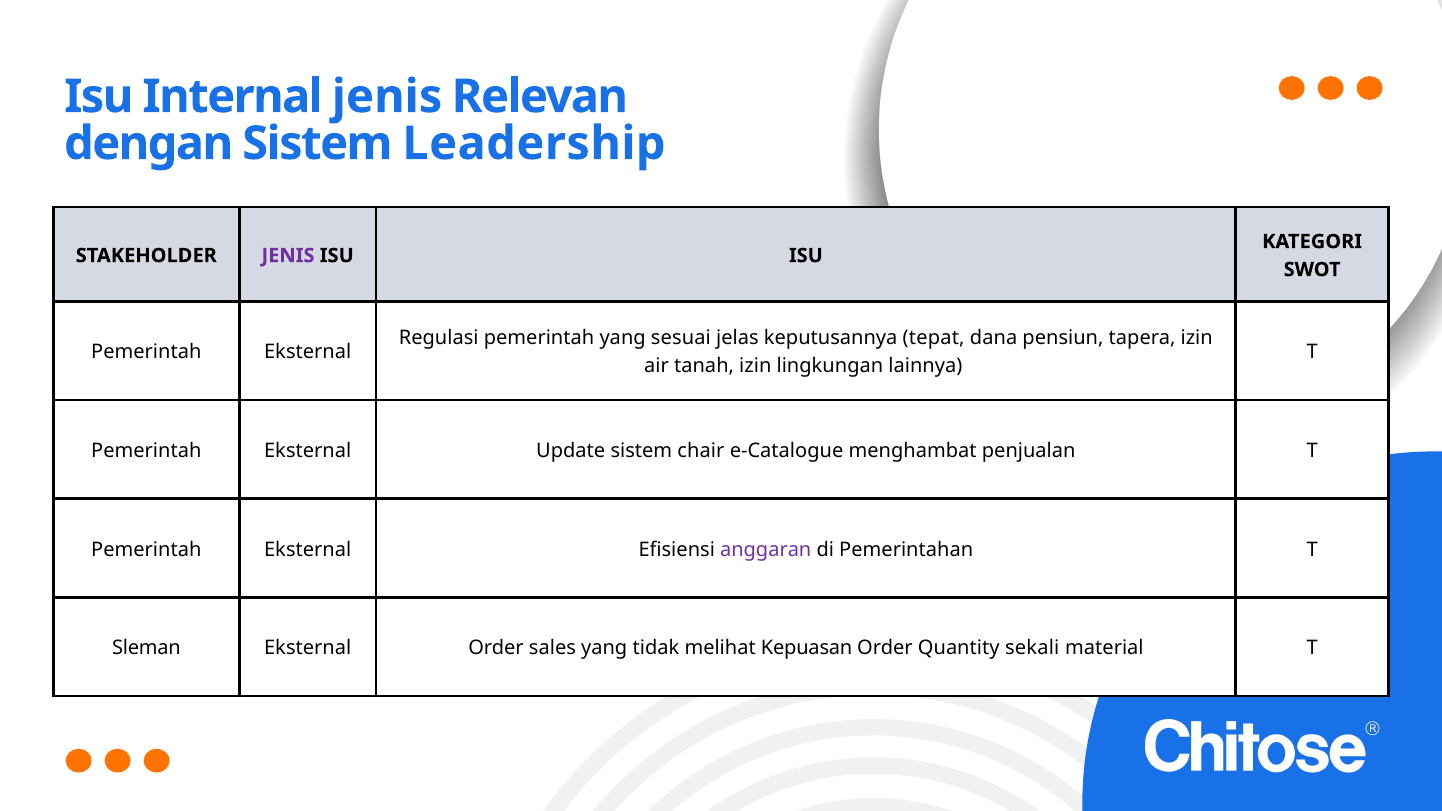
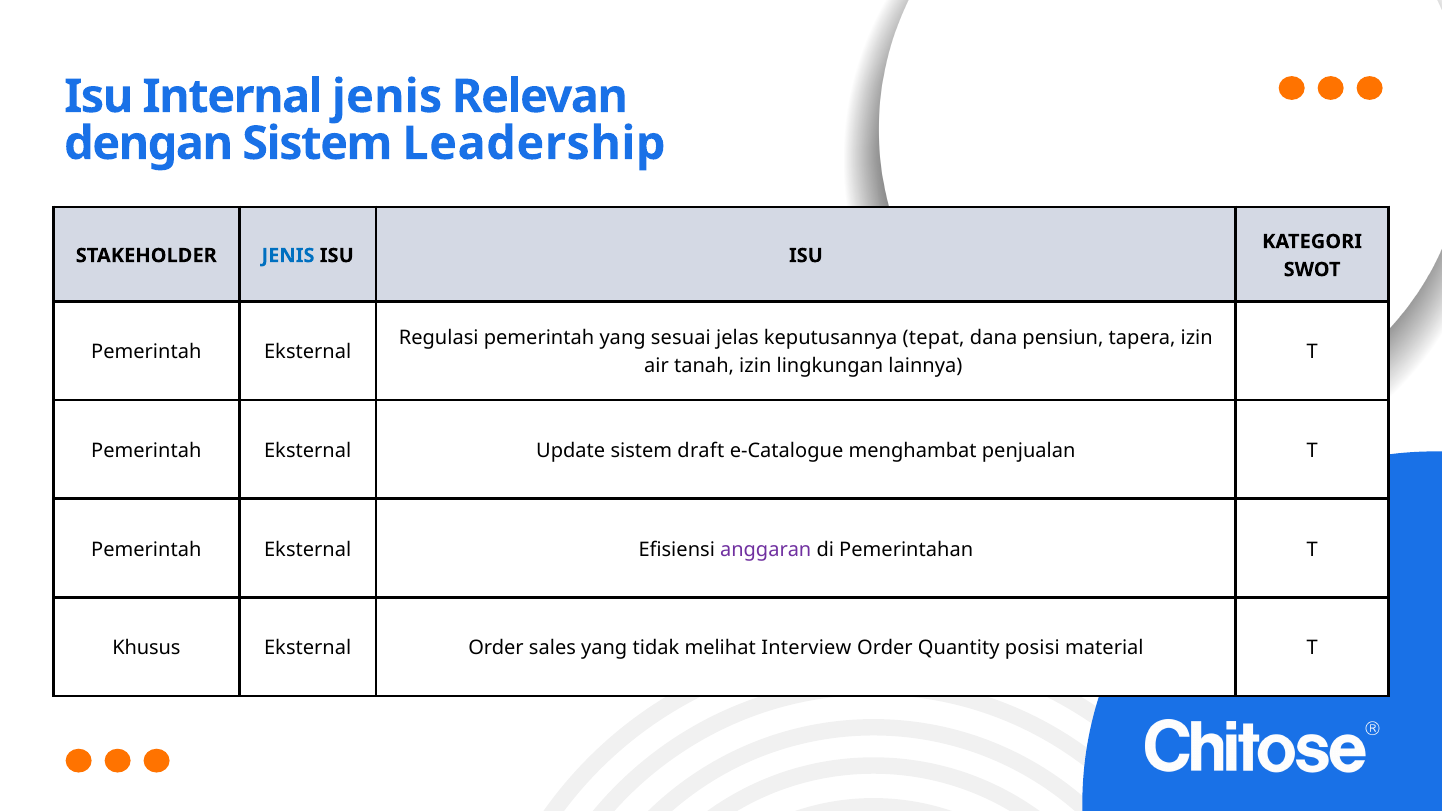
JENIS colour: purple -> blue (288, 256)
chair: chair -> draft (701, 451)
Sleman: Sleman -> Khusus (146, 648)
Kepuasan: Kepuasan -> Interview (806, 648)
sekali: sekali -> posisi (1032, 648)
